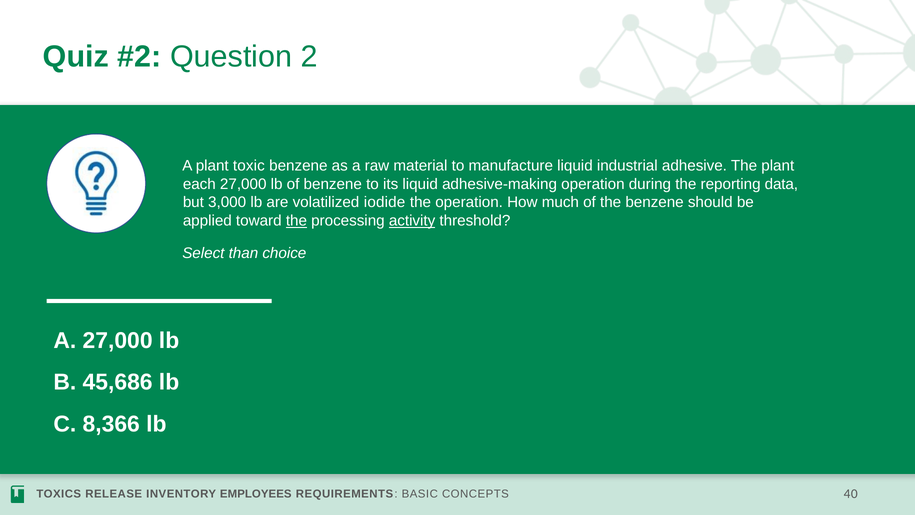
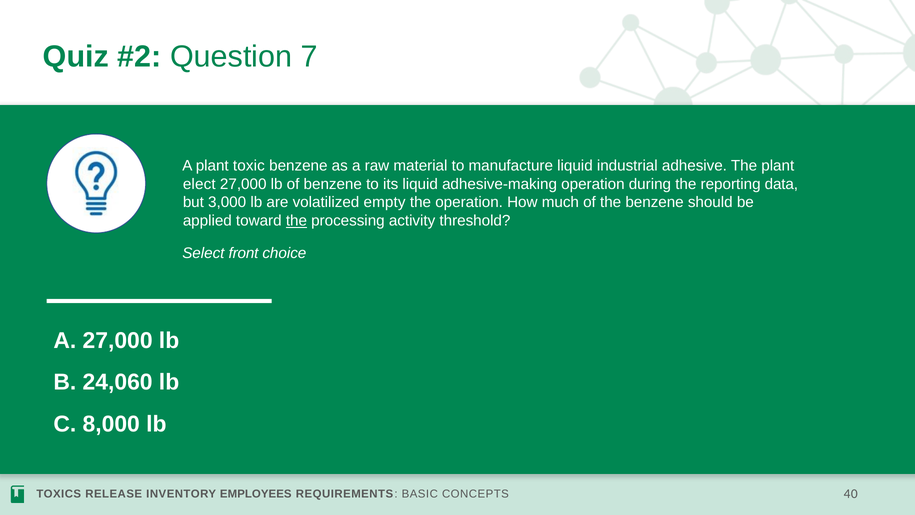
2: 2 -> 7 (309, 57)
each: each -> elect (199, 184)
iodide: iodide -> empty (385, 202)
activity underline: present -> none (412, 221)
than: than -> front (244, 253)
45,686: 45,686 -> 24,060 (118, 382)
8,366: 8,366 -> 8,000 (111, 424)
